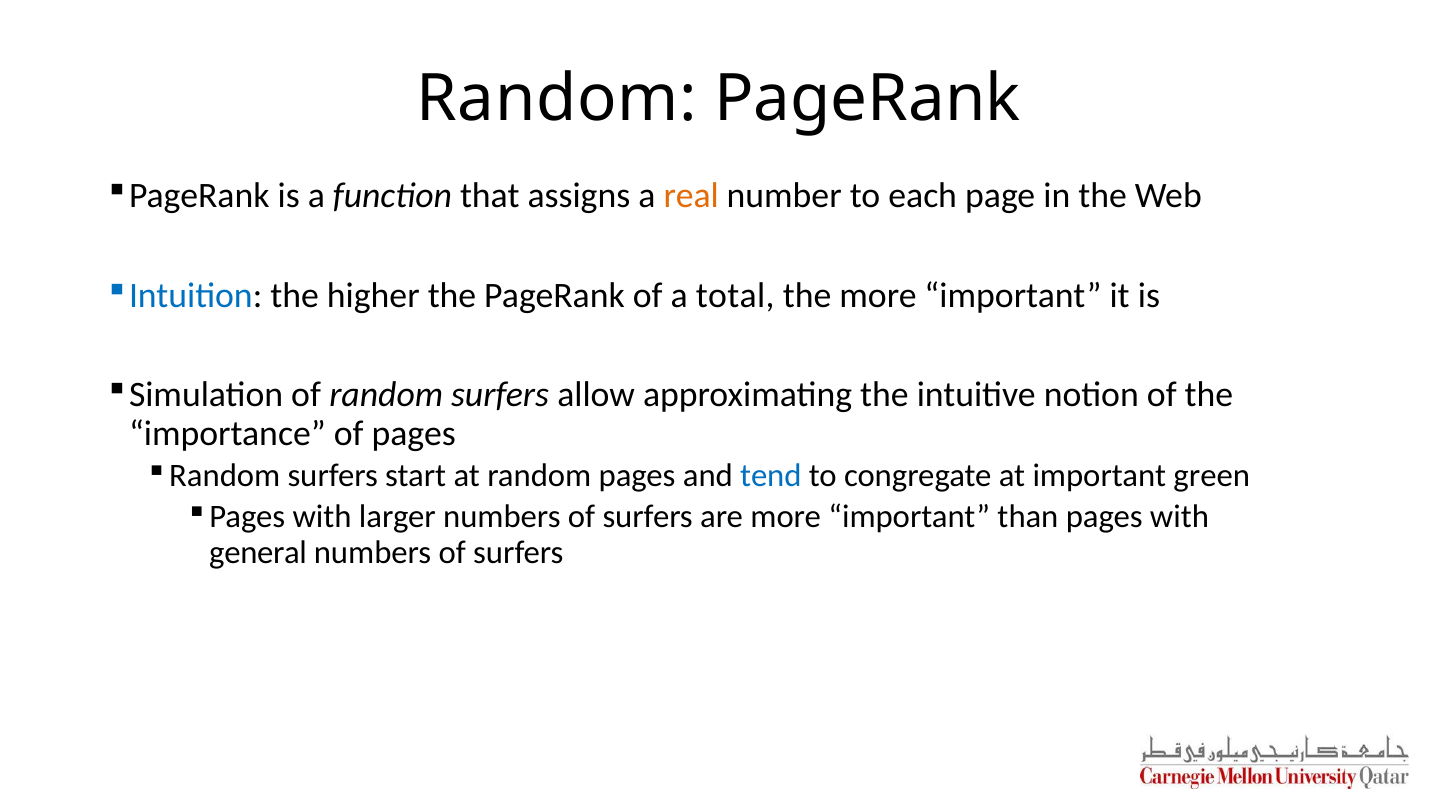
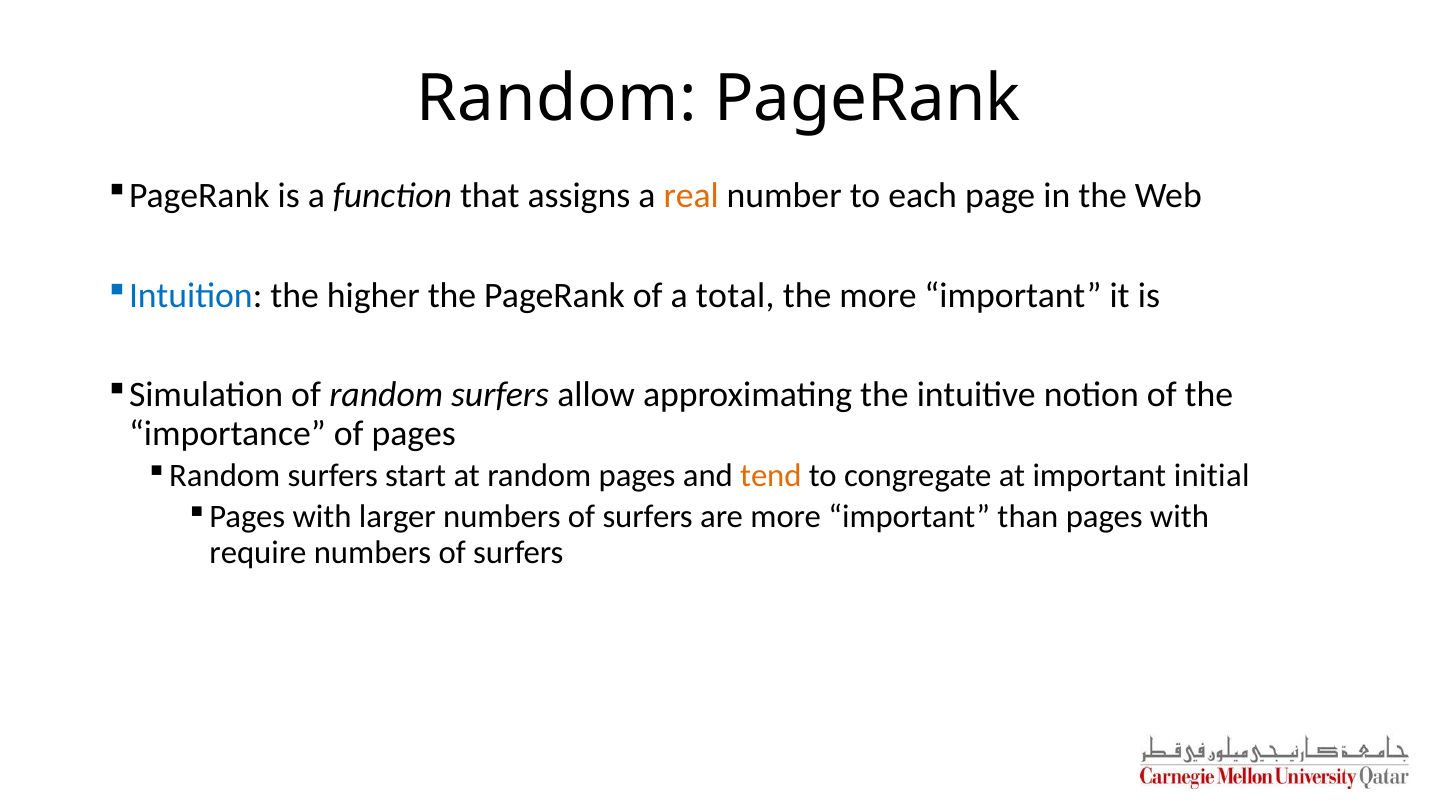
tend colour: blue -> orange (771, 476)
green: green -> initial (1212, 476)
general: general -> require (258, 552)
